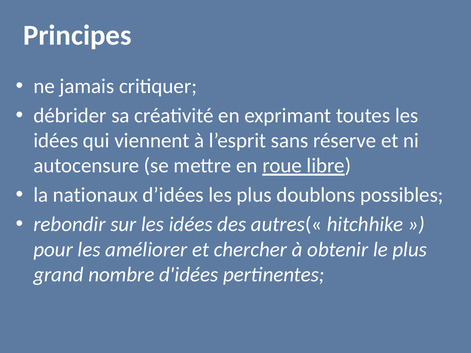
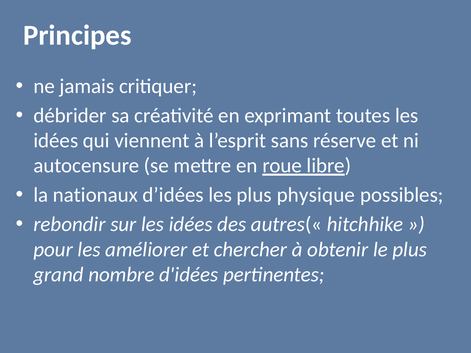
doublons: doublons -> physique (316, 195)
